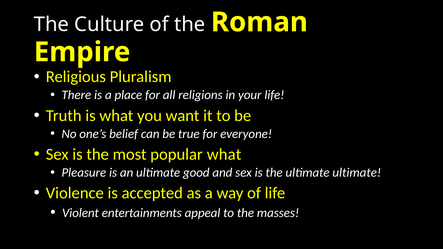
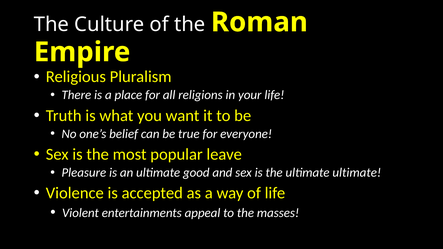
popular what: what -> leave (224, 154)
